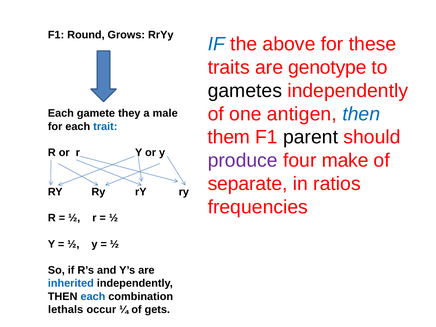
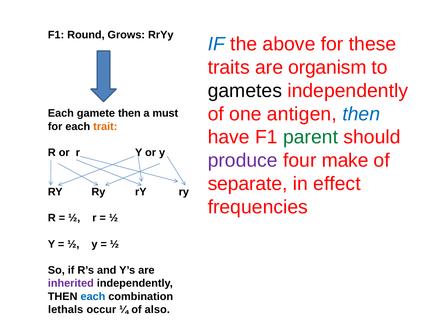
genotype: genotype -> organism (327, 67)
gamete they: they -> then (129, 113)
male: male -> must (165, 113)
trait colour: blue -> orange (105, 126)
them: them -> have (229, 137)
parent colour: black -> green (311, 137)
ratios: ratios -> effect (337, 184)
inherited colour: blue -> purple (71, 283)
gets: gets -> also (157, 310)
